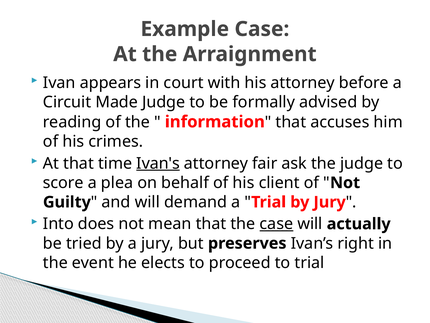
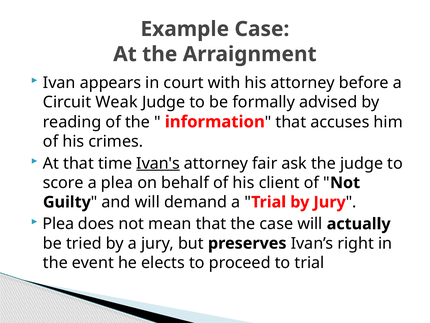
Made: Made -> Weak (117, 102)
Into: Into -> Plea (58, 224)
case underline: present -> none (276, 224)
